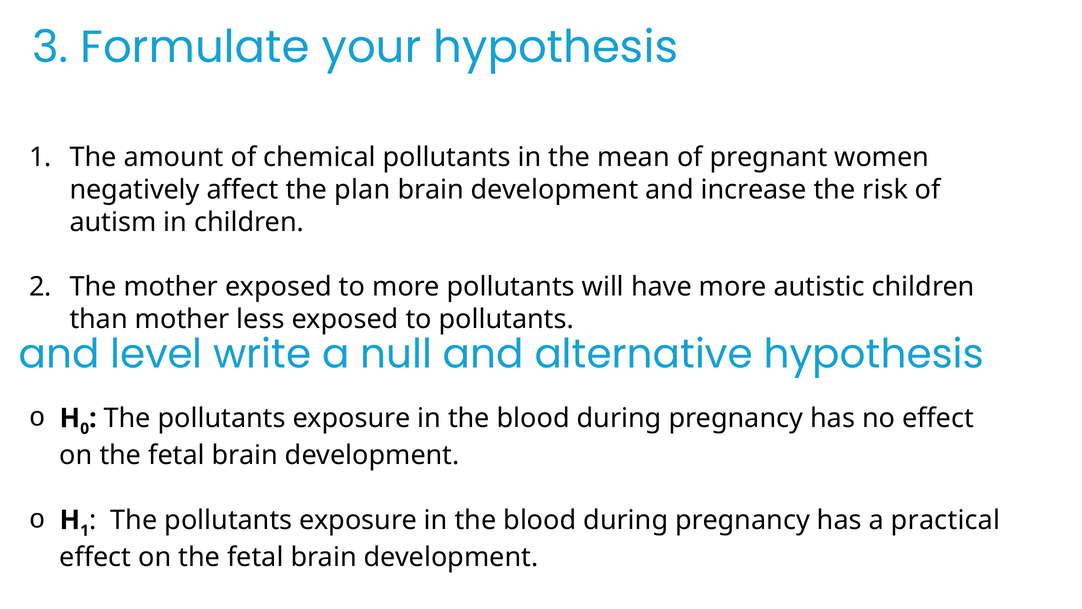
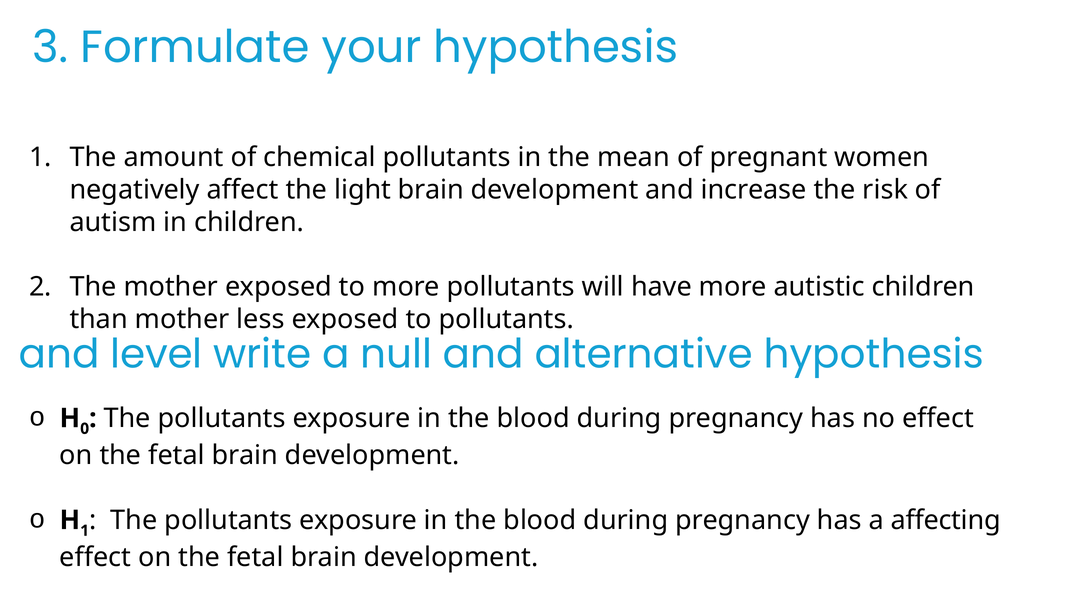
plan: plan -> light (363, 190)
practical: practical -> affecting (946, 520)
